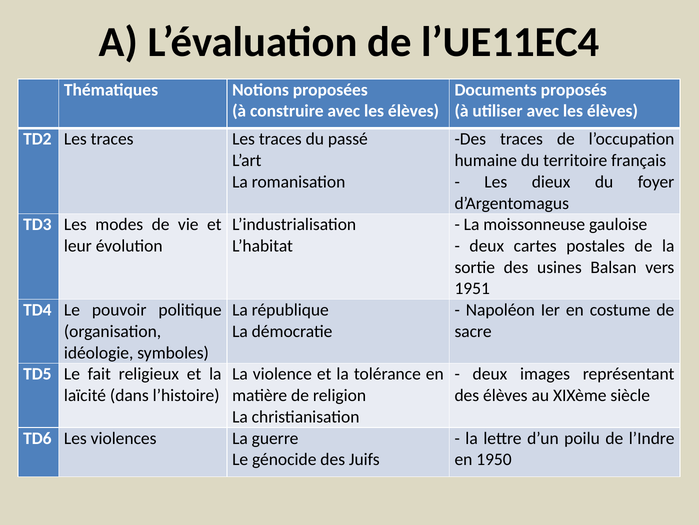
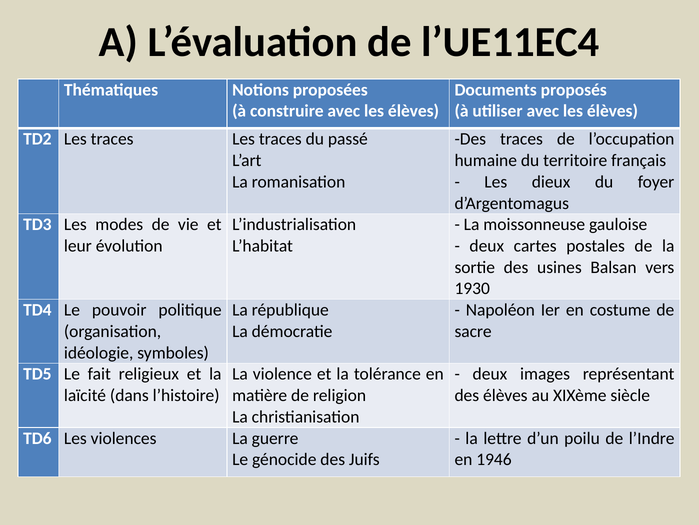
1951: 1951 -> 1930 (472, 288)
1950: 1950 -> 1946 (494, 459)
